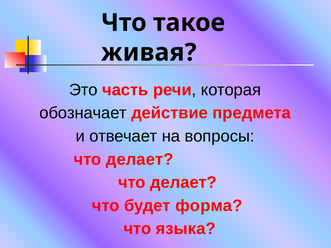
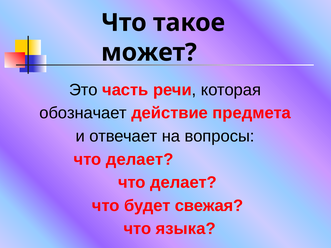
живая: живая -> может (149, 53)
форма: форма -> свежая (209, 206)
